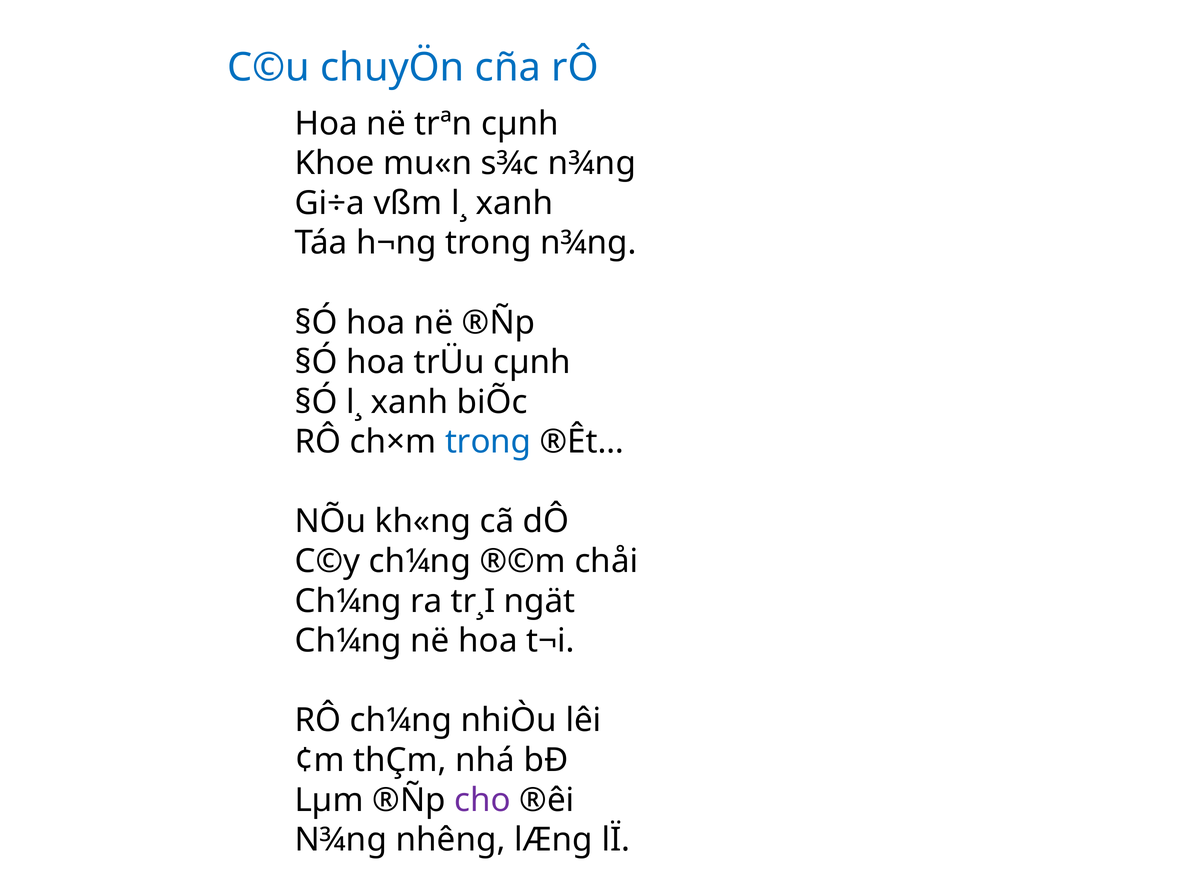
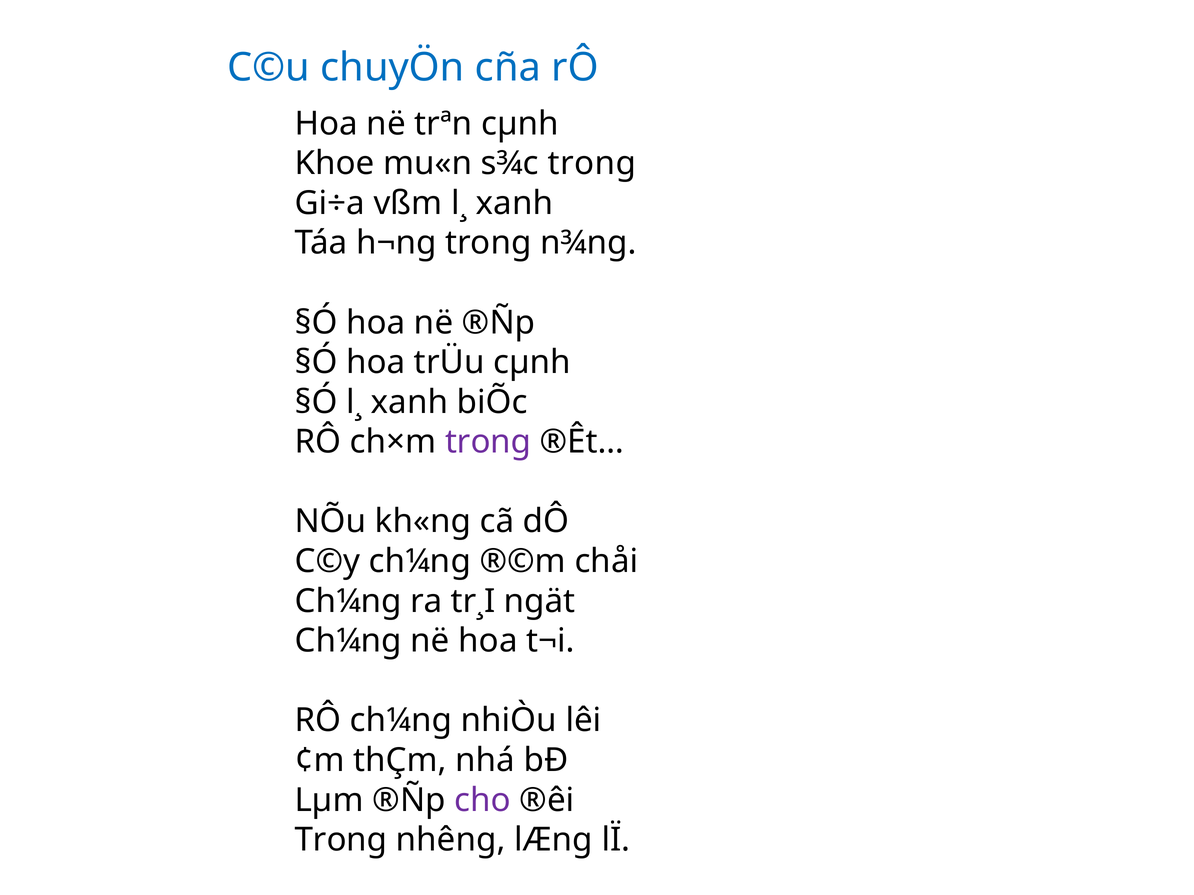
s¾c n¾ng: n¾ng -> trong (592, 163)
trong colour: blue -> purple (488, 442)
N¾ng: N¾ng -> Trong (341, 840)
